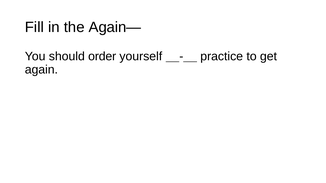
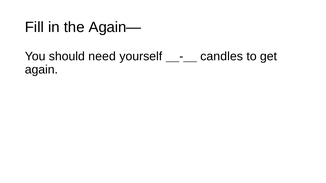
order: order -> need (102, 57)
practice: practice -> candles (222, 57)
